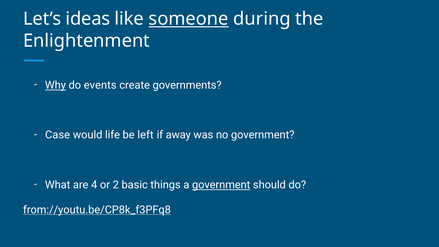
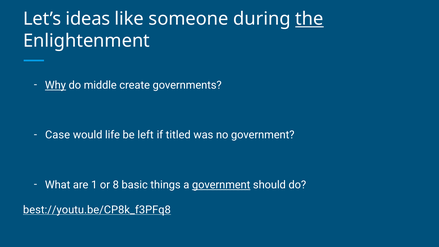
someone underline: present -> none (189, 19)
the underline: none -> present (309, 19)
events: events -> middle (100, 85)
away: away -> titled (178, 135)
4: 4 -> 1 (94, 185)
2: 2 -> 8 (116, 185)
from://youtu.be/CP8k_f3PFq8: from://youtu.be/CP8k_f3PFq8 -> best://youtu.be/CP8k_f3PFq8 (97, 210)
